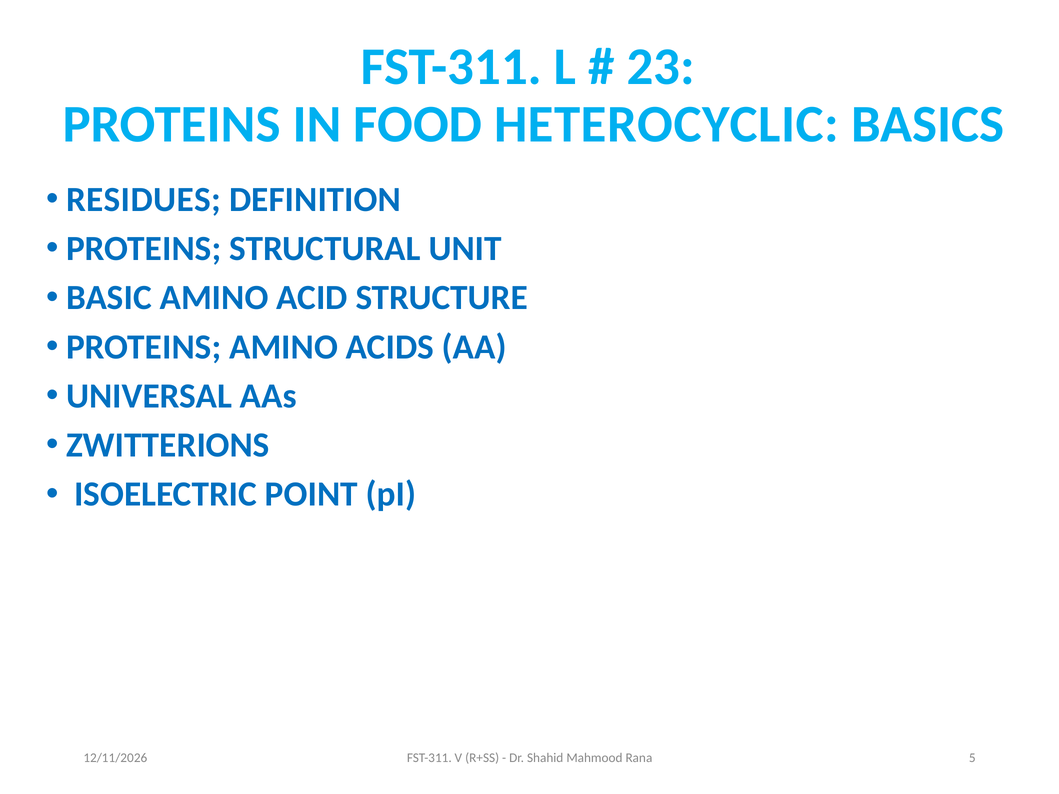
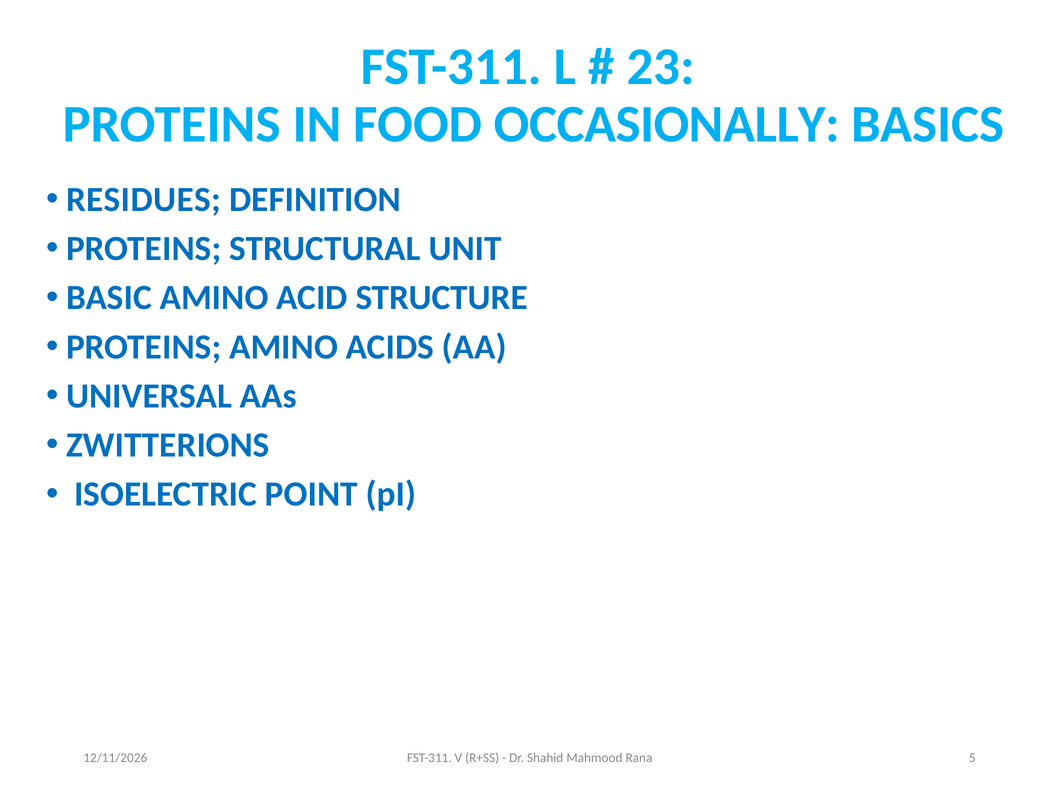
HETEROCYCLIC: HETEROCYCLIC -> OCCASIONALLY (667, 124)
